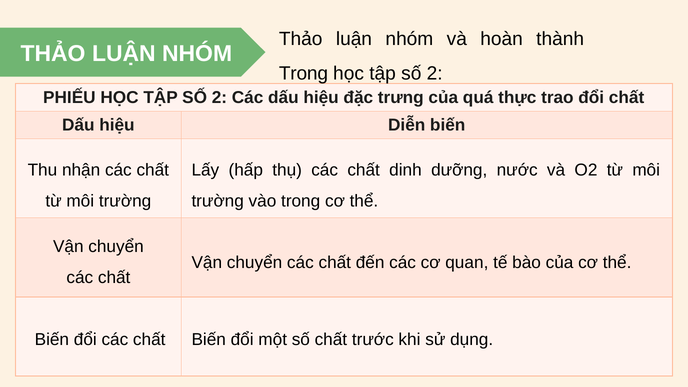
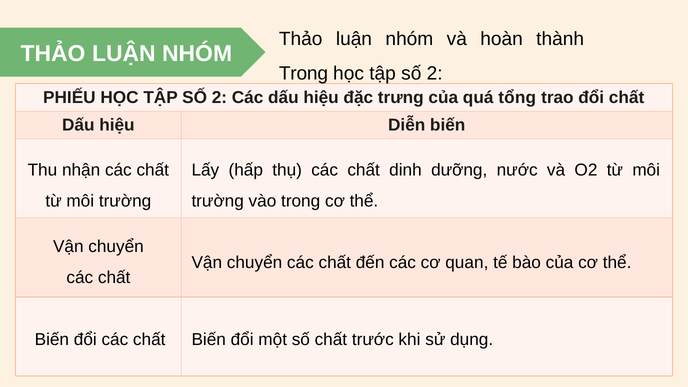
thực: thực -> tổng (517, 98)
